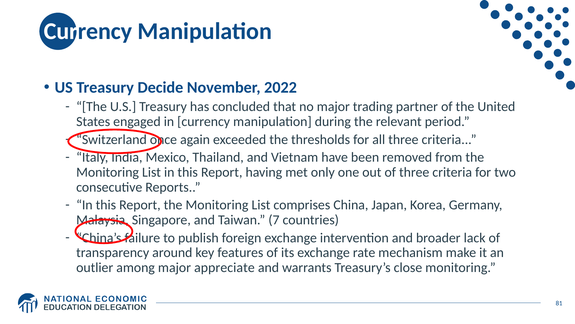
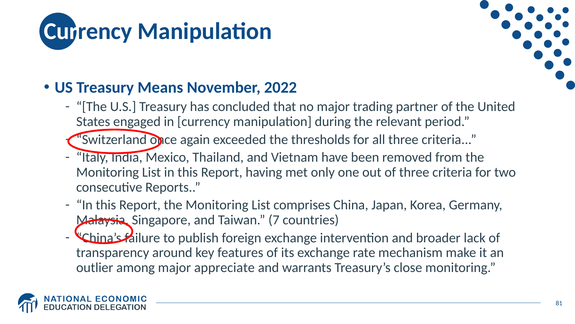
Decide: Decide -> Means (160, 87)
